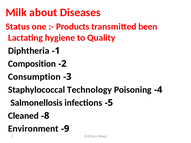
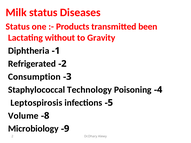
Milk about: about -> status (43, 13)
hygiene: hygiene -> without (60, 38)
Quality: Quality -> Gravity (101, 38)
Composition: Composition -> Refrigerated (32, 64)
Salmonellosis: Salmonellosis -> Leptospirosis (36, 103)
Cleaned: Cleaned -> Volume (23, 116)
Environment: Environment -> Microbiology (33, 129)
